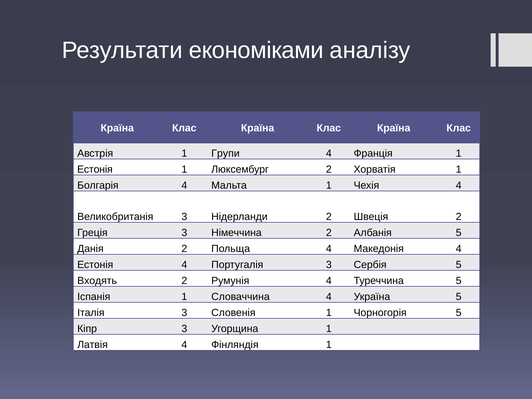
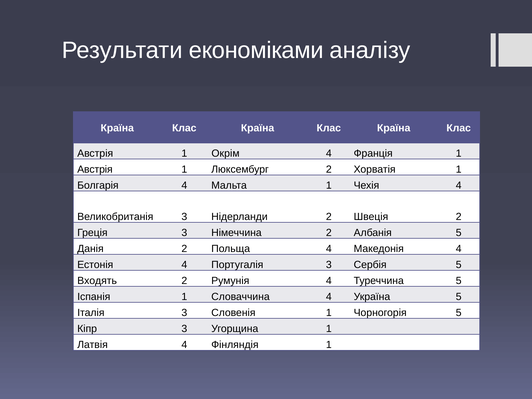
Групи: Групи -> Окрім (225, 153)
Естонія: Естонія -> Австрія (95, 169)
